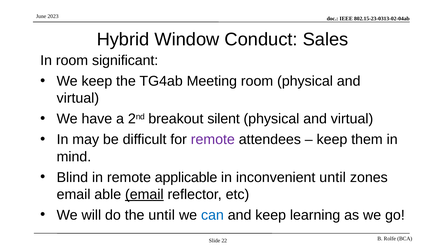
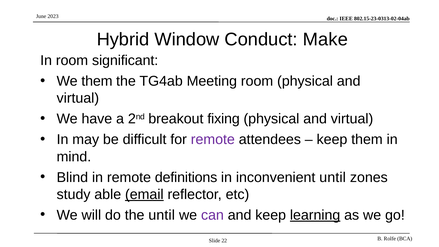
Sales: Sales -> Make (325, 40)
We keep: keep -> them (97, 81)
silent: silent -> fixing (224, 119)
applicable: applicable -> definitions (186, 177)
email: email -> study (74, 194)
can colour: blue -> purple (212, 215)
learning underline: none -> present (315, 215)
